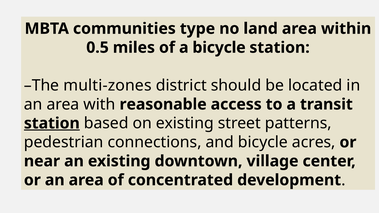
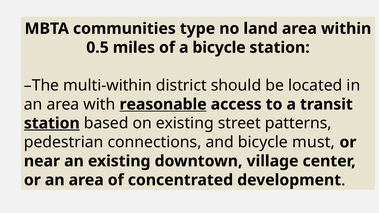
multi-zones: multi-zones -> multi-within (108, 85)
reasonable underline: none -> present (163, 104)
acres: acres -> must (314, 142)
